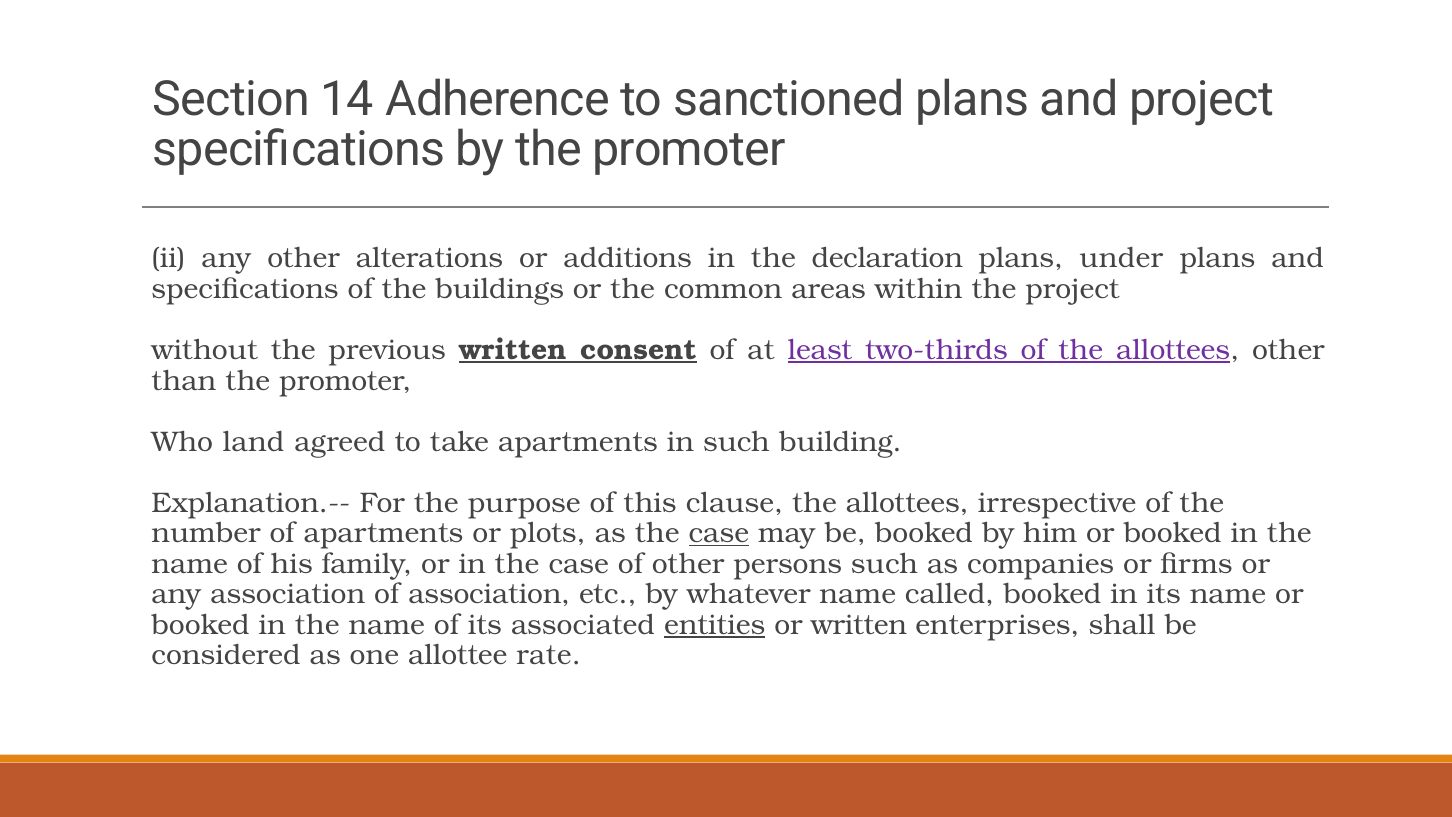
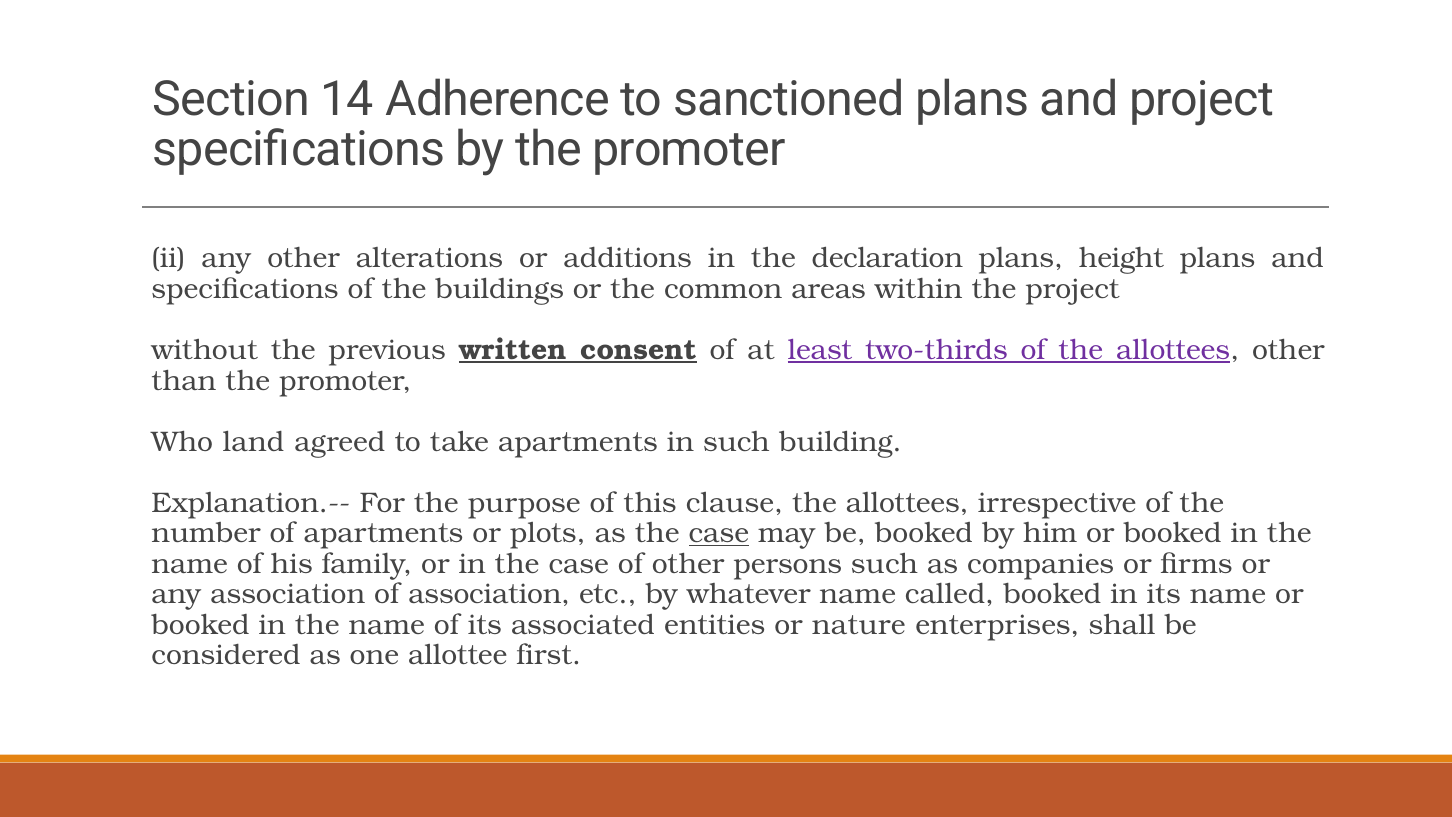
under: under -> height (1121, 259)
entities underline: present -> none (715, 625)
or written: written -> nature (859, 625)
rate: rate -> first (549, 655)
